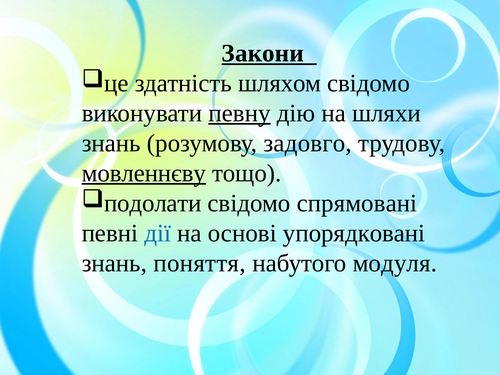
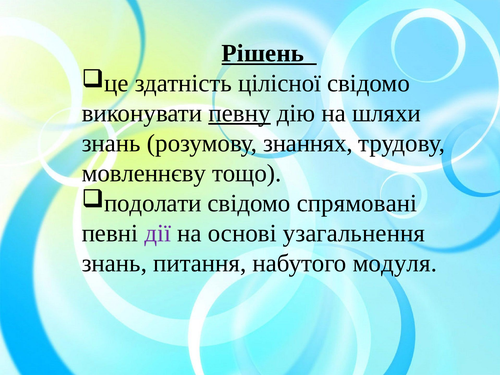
Закони: Закони -> Рішень (263, 53)
шляхом: шляхом -> цілісної (280, 83)
задовго: задовго -> знаннях (308, 143)
мовленнєву underline: present -> none (144, 173)
дії colour: blue -> purple (158, 233)
упорядковані: упорядковані -> узагальнення (354, 233)
поняття: поняття -> питання (200, 263)
